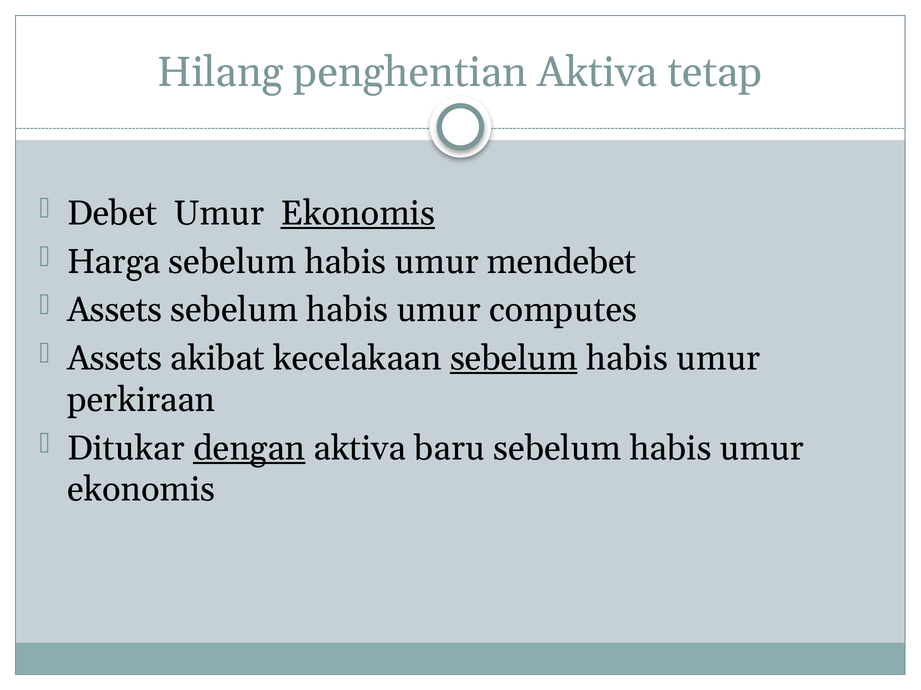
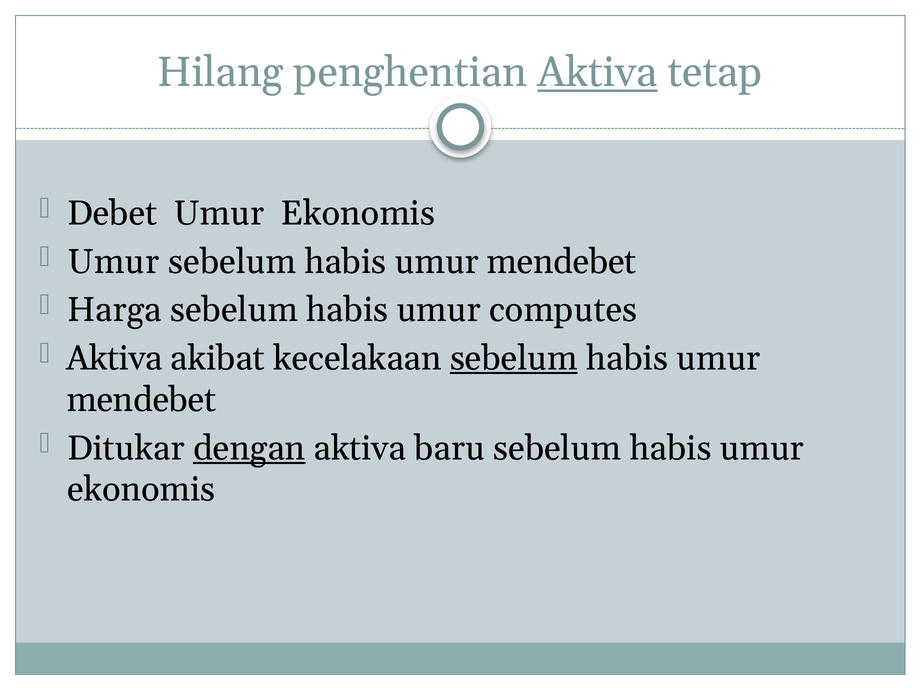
Aktiva underline: none -> present (597, 73)
Ekonomis underline: present -> none (358, 214)
Harga: Harga -> Umur (113, 262)
Assets: Assets -> Harga (114, 310)
Assets: Assets -> Aktiva (115, 359)
perkiraan: perkiraan -> mendebet (141, 400)
